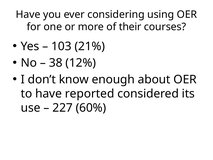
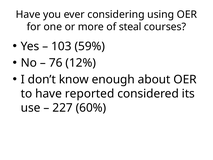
their: their -> steal (130, 27)
21%: 21% -> 59% (90, 46)
38: 38 -> 76 (56, 63)
